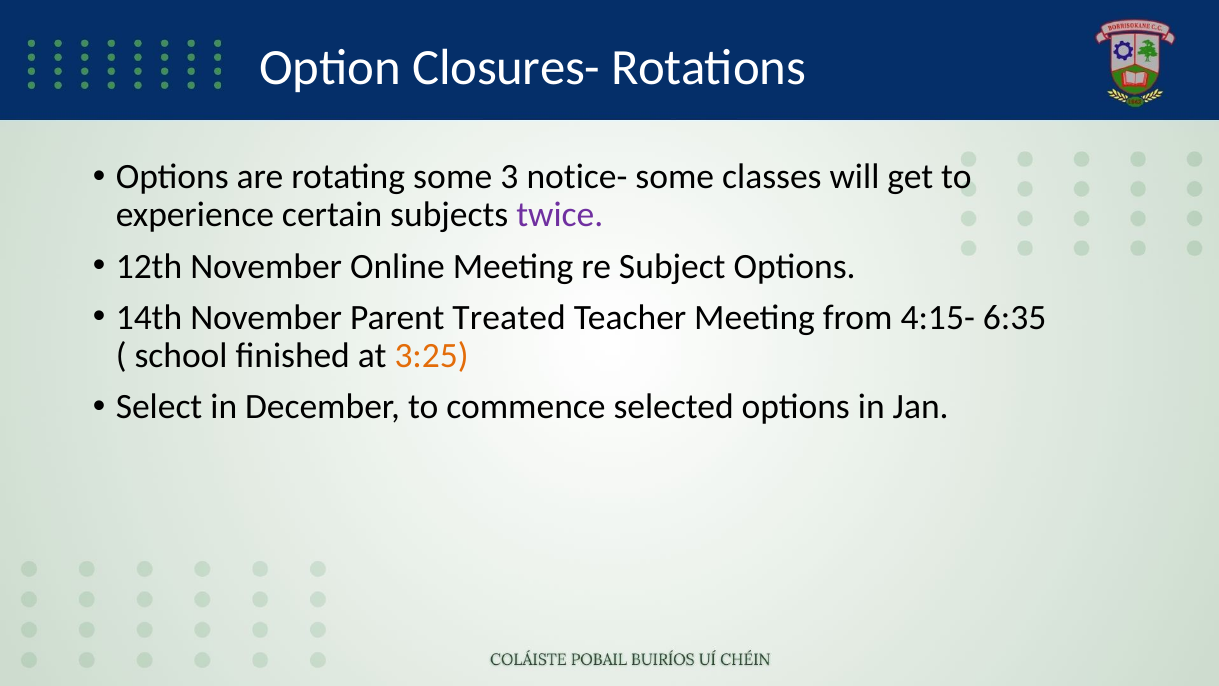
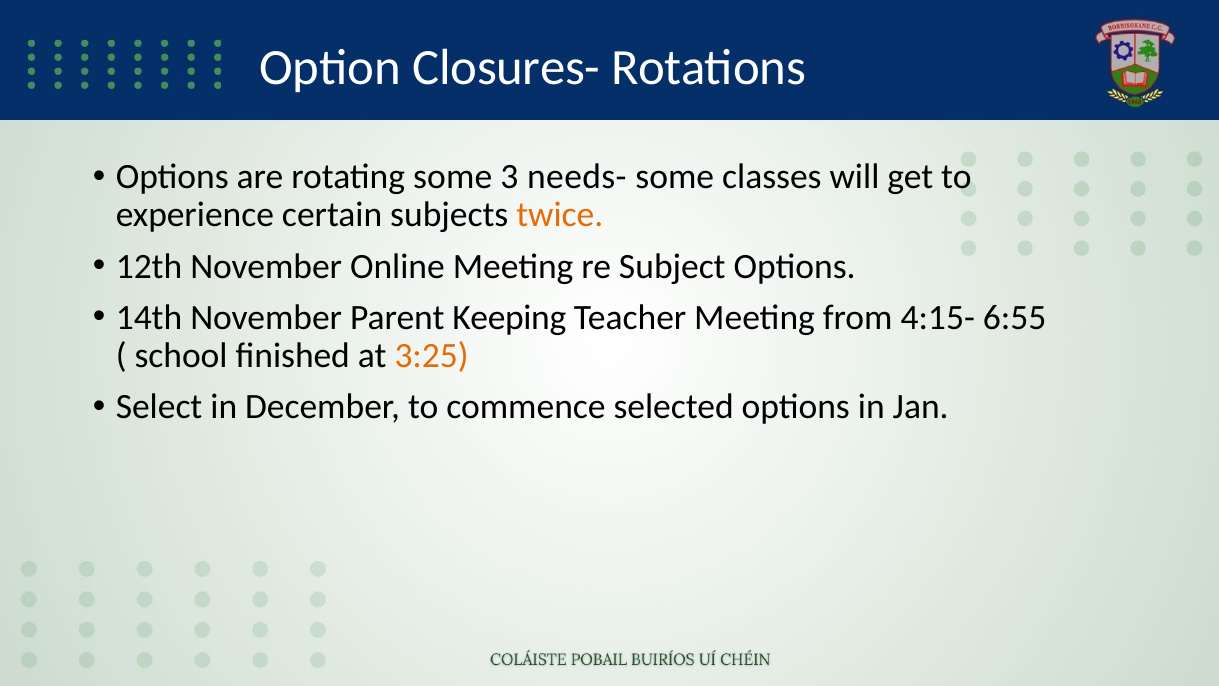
notice-: notice- -> needs- (577, 177)
twice colour: purple -> orange (560, 215)
Treated: Treated -> Keeping (509, 317)
6:35: 6:35 -> 6:55 (1015, 317)
